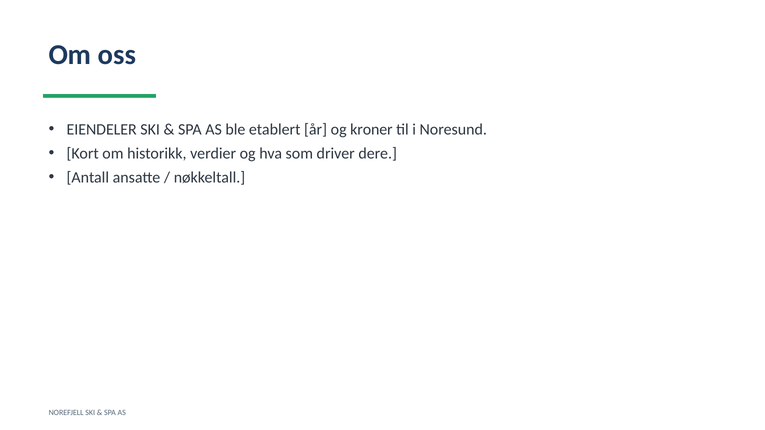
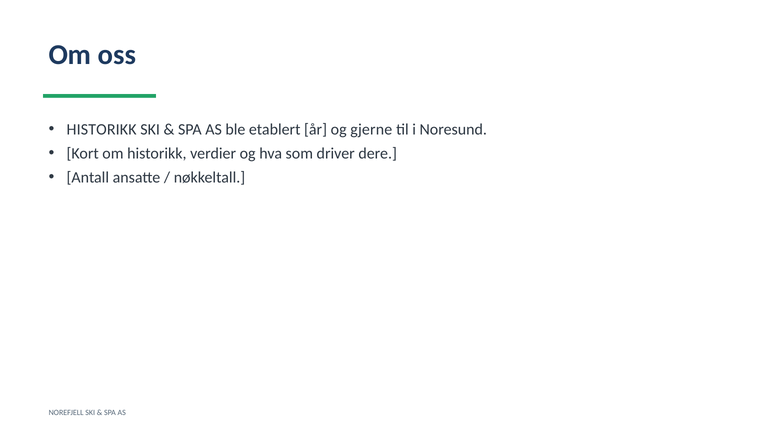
EIENDELER: EIENDELER -> HISTORIKK (102, 130)
kroner: kroner -> gjerne (371, 130)
